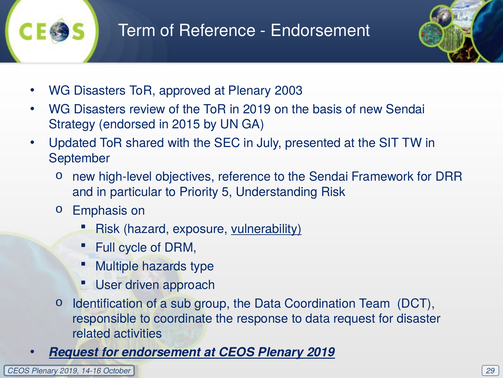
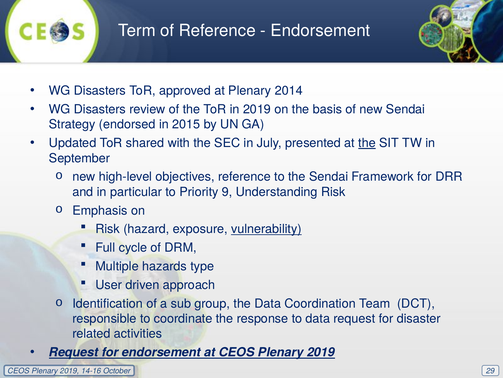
2003: 2003 -> 2014 (289, 91)
the underline: none -> present (367, 143)
5: 5 -> 9 (227, 192)
